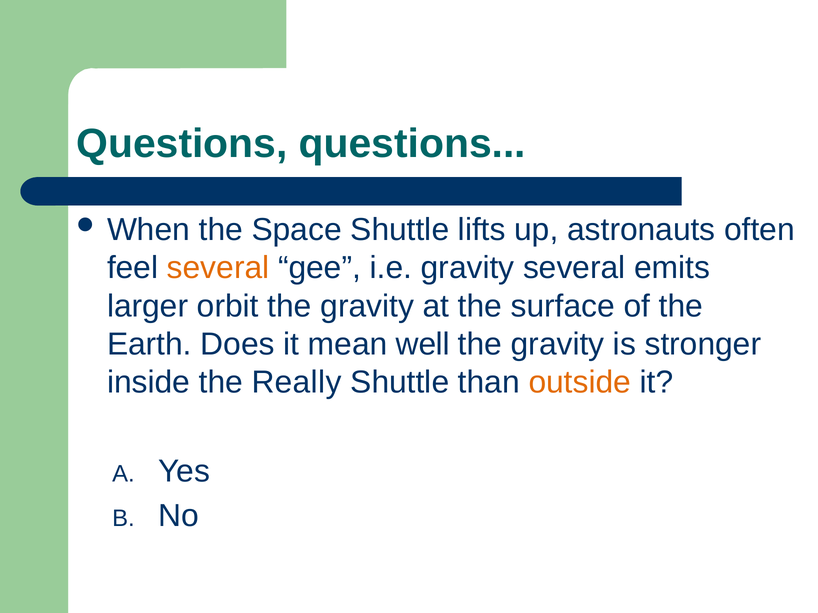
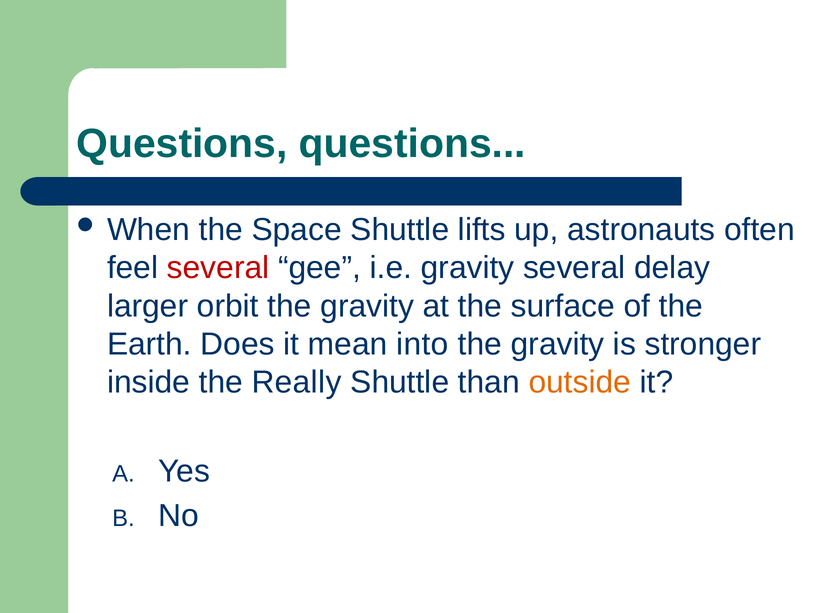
several colour: orange -> red (218, 268)
emits: emits -> delay (672, 268)
well: well -> into (422, 344)
